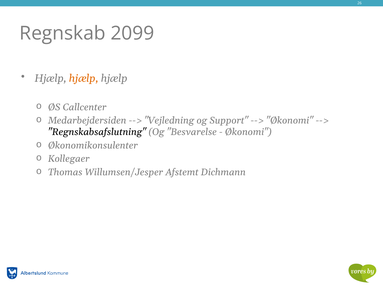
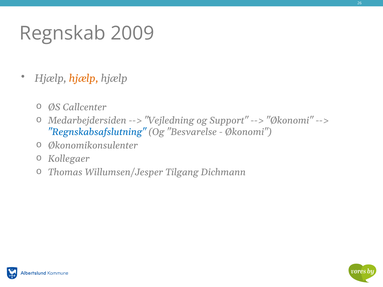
2099: 2099 -> 2009 (132, 33)
Regnskabsafslutning colour: black -> blue (97, 132)
Afstemt: Afstemt -> Tilgang (182, 172)
